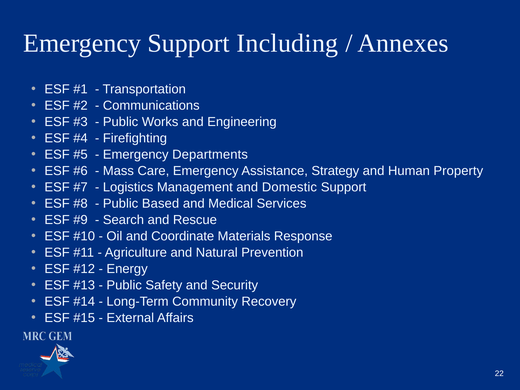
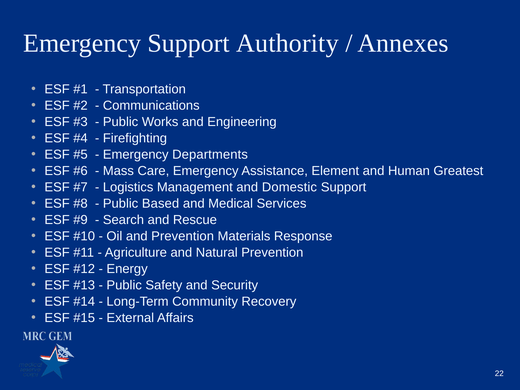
Including: Including -> Authority (287, 43)
Strategy: Strategy -> Element (335, 171)
Property: Property -> Greatest (458, 171)
and Coordinate: Coordinate -> Prevention (183, 236)
